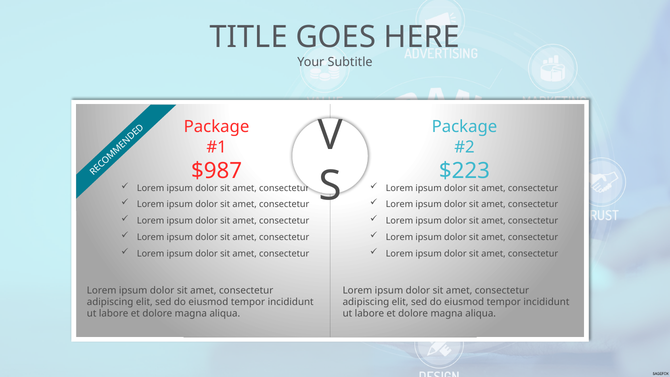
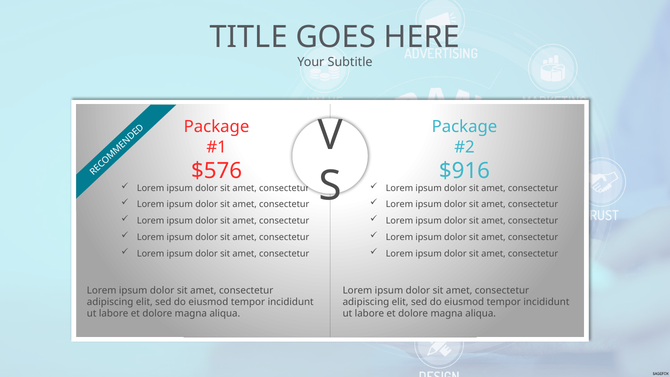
$987: $987 -> $576 (217, 171)
$223: $223 -> $916 (464, 171)
